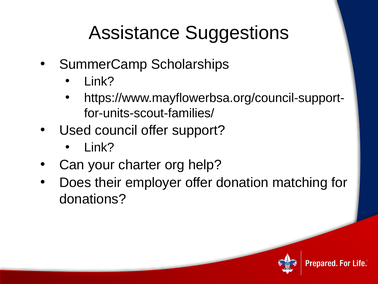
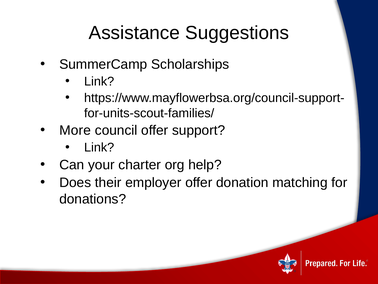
Used: Used -> More (75, 130)
